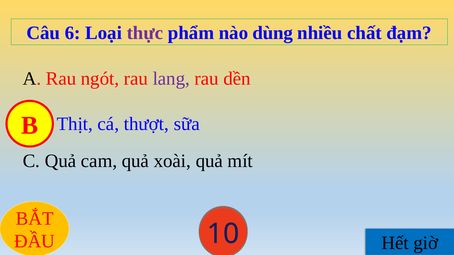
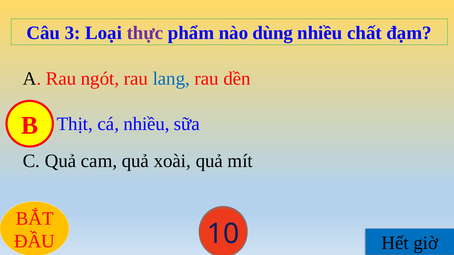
Câu 6: 6 -> 3 (73, 33)
lang colour: purple -> blue (171, 79)
cá thượt: thượt -> nhiều (147, 124)
